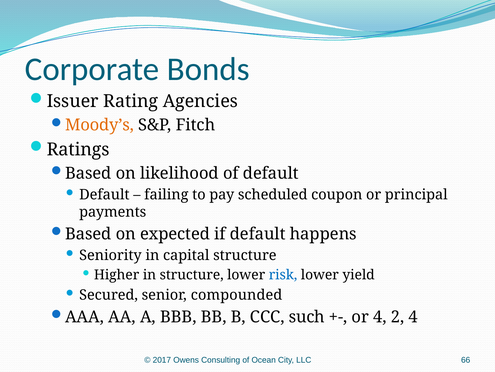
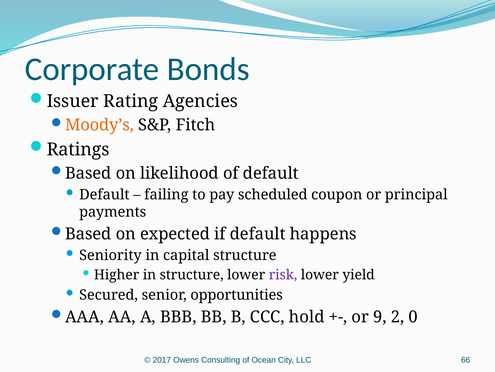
risk colour: blue -> purple (283, 275)
compounded: compounded -> opportunities (237, 294)
such: such -> hold (307, 316)
or 4: 4 -> 9 (380, 316)
2 4: 4 -> 0 (413, 316)
